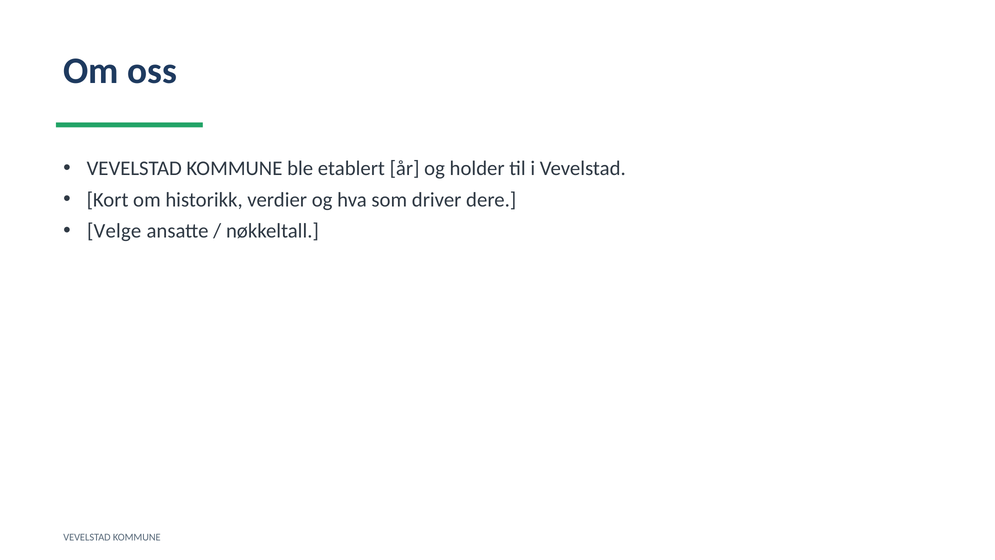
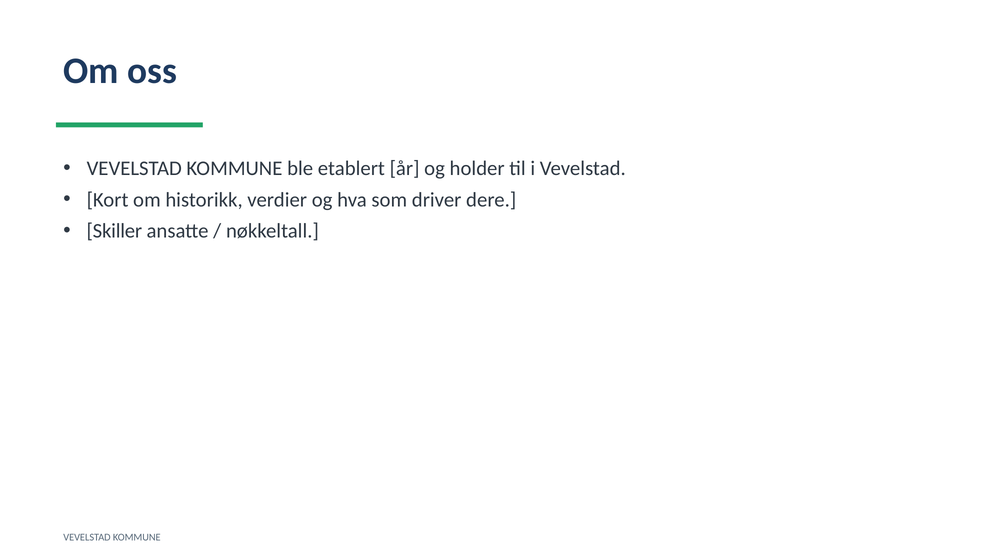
Velge: Velge -> Skiller (114, 231)
